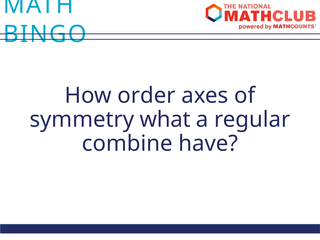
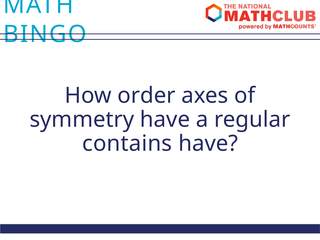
symmetry what: what -> have (165, 119)
combine: combine -> contains (127, 143)
